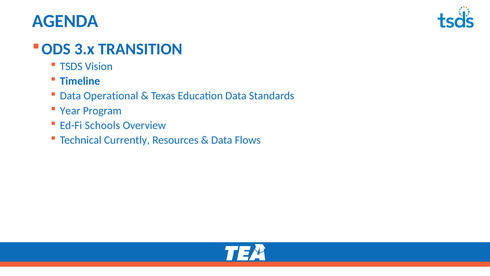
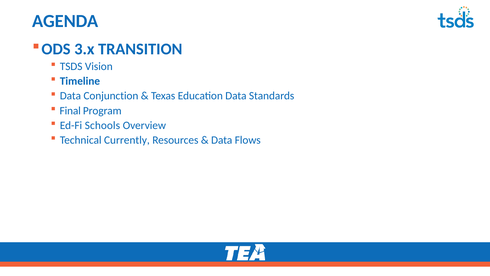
Operational: Operational -> Conjunction (111, 96)
Year: Year -> Final (70, 110)
